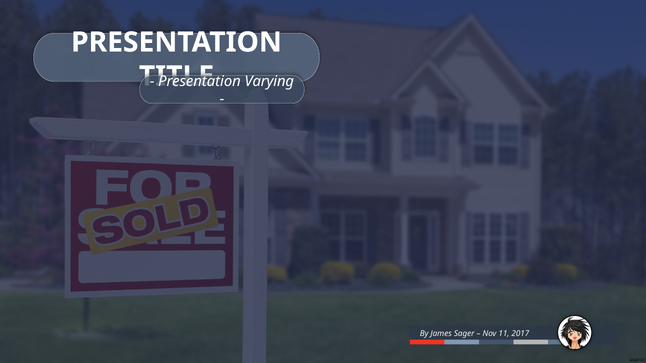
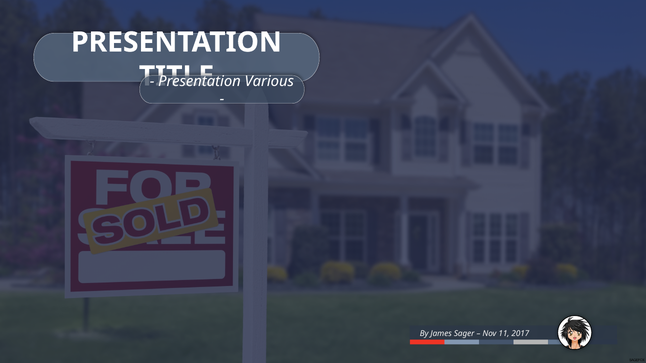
Varying: Varying -> Various (269, 81)
